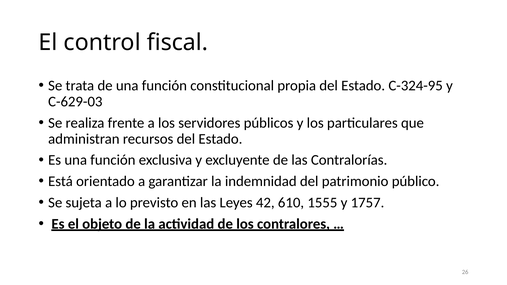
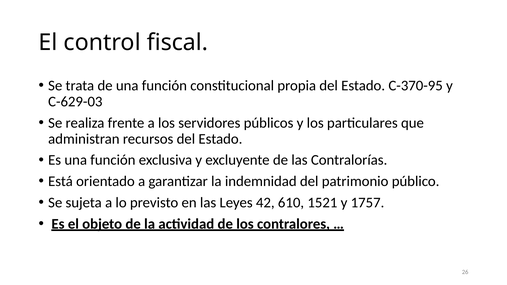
C-324-95: C-324-95 -> C-370-95 (416, 86)
1555: 1555 -> 1521 (322, 203)
